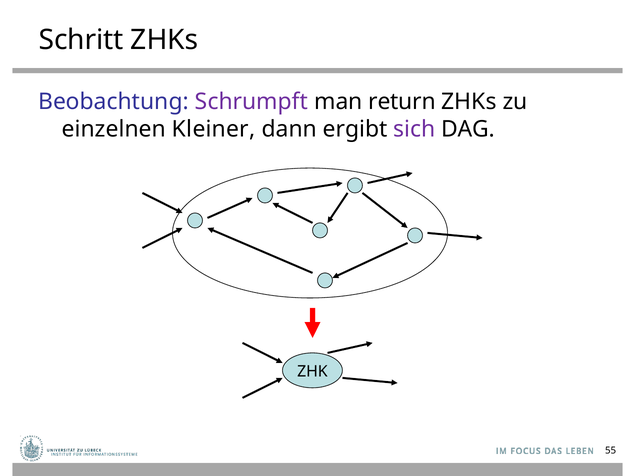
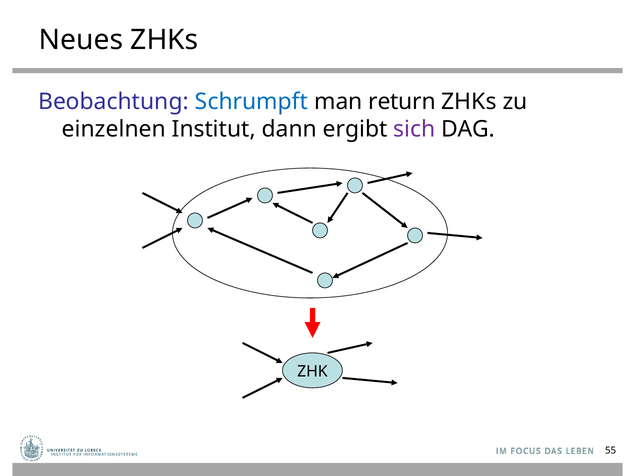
Schritt: Schritt -> Neues (81, 40)
Schrumpft colour: purple -> blue (252, 102)
Kleiner: Kleiner -> Institut (214, 129)
